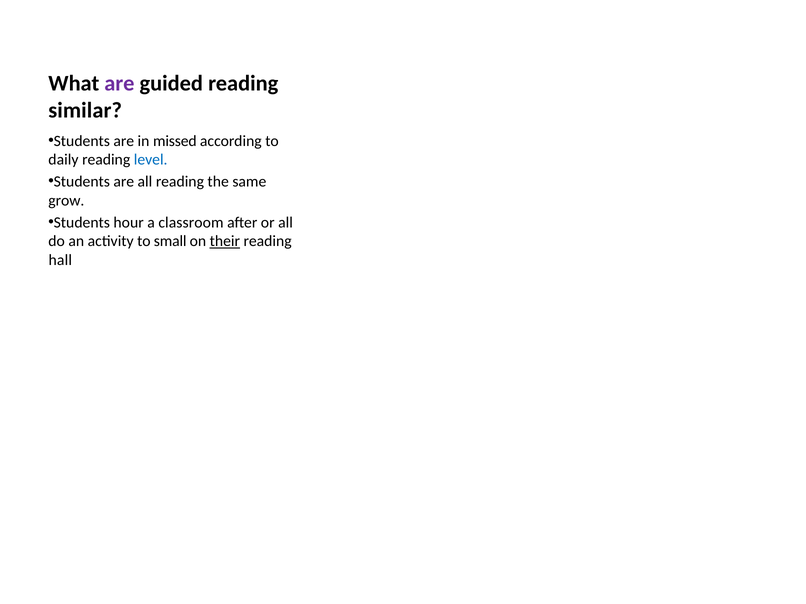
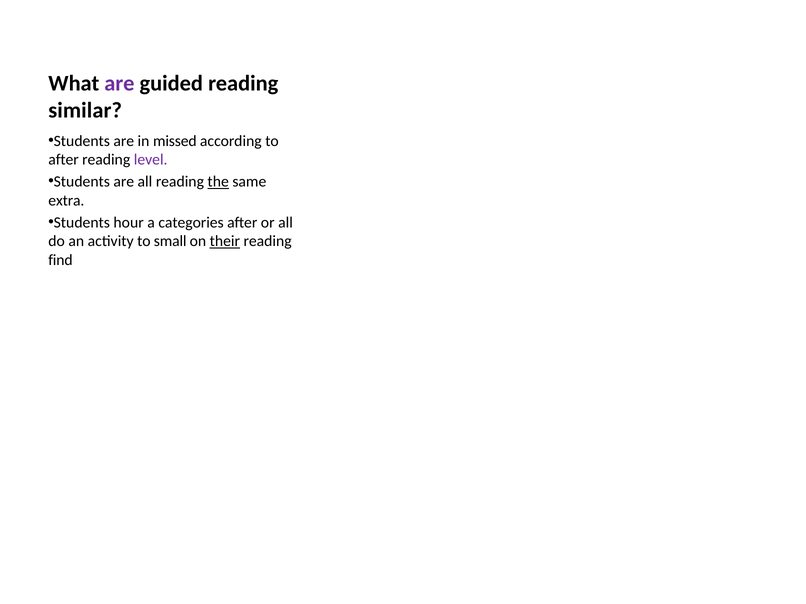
daily: daily -> after (64, 160)
level colour: blue -> purple (151, 160)
the underline: none -> present (218, 182)
grow: grow -> extra (66, 201)
classroom: classroom -> categories (191, 223)
hall: hall -> find (60, 260)
